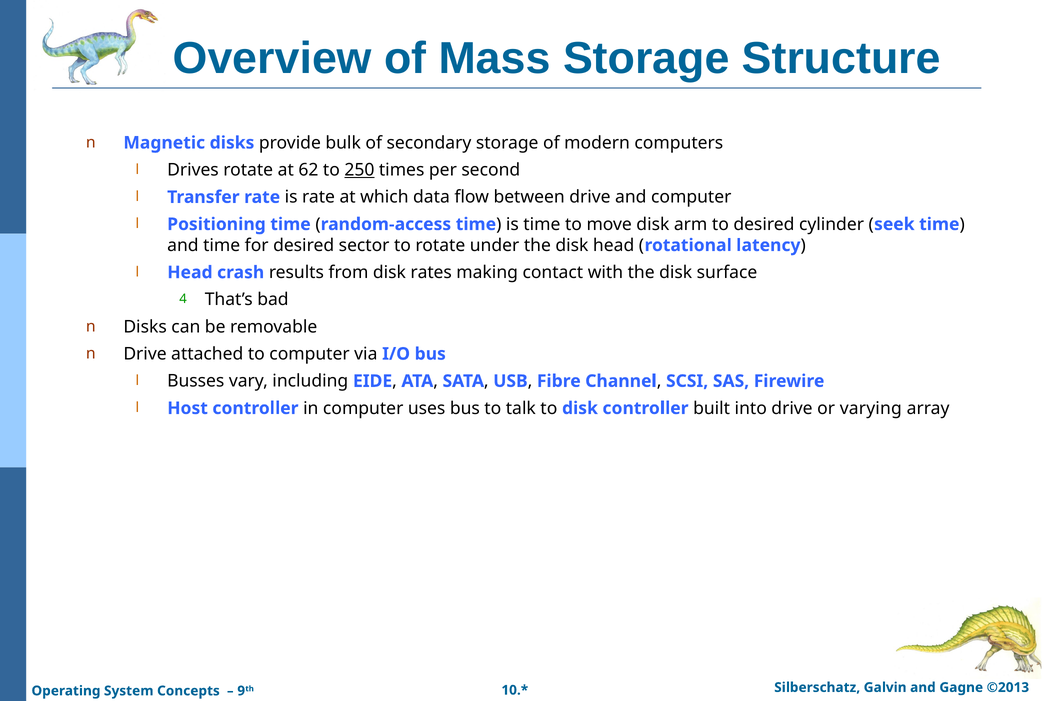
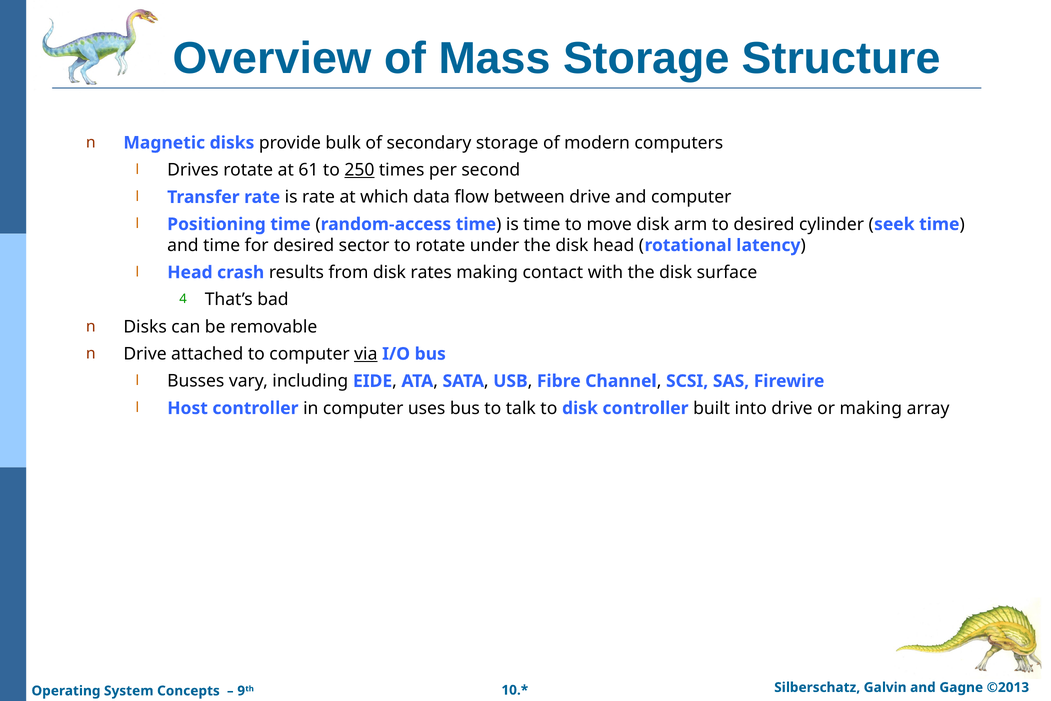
62: 62 -> 61 (308, 170)
via underline: none -> present (366, 354)
or varying: varying -> making (871, 408)
